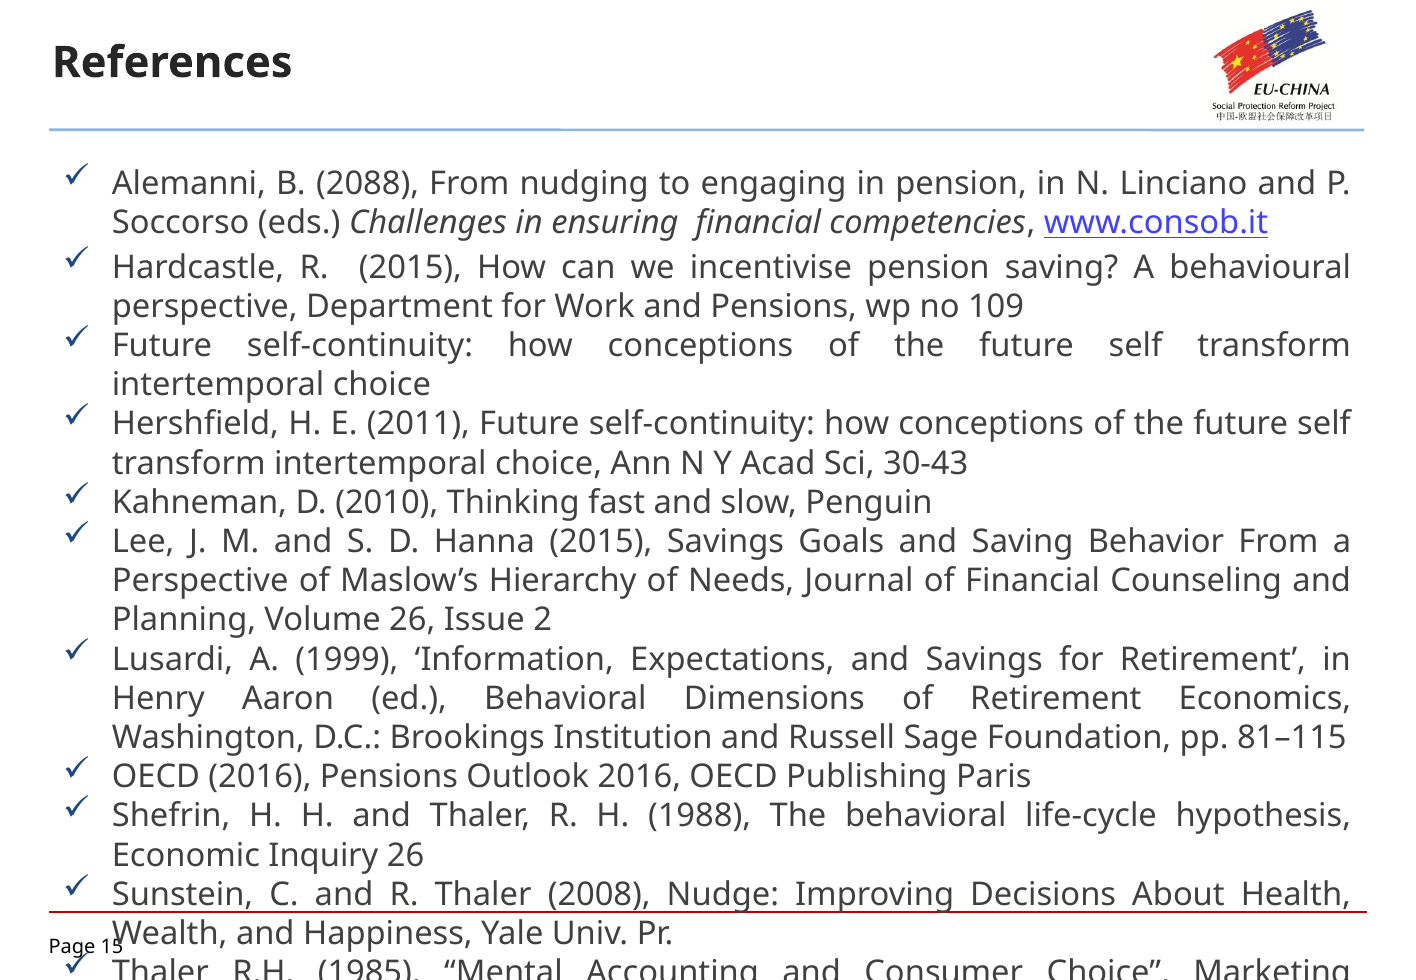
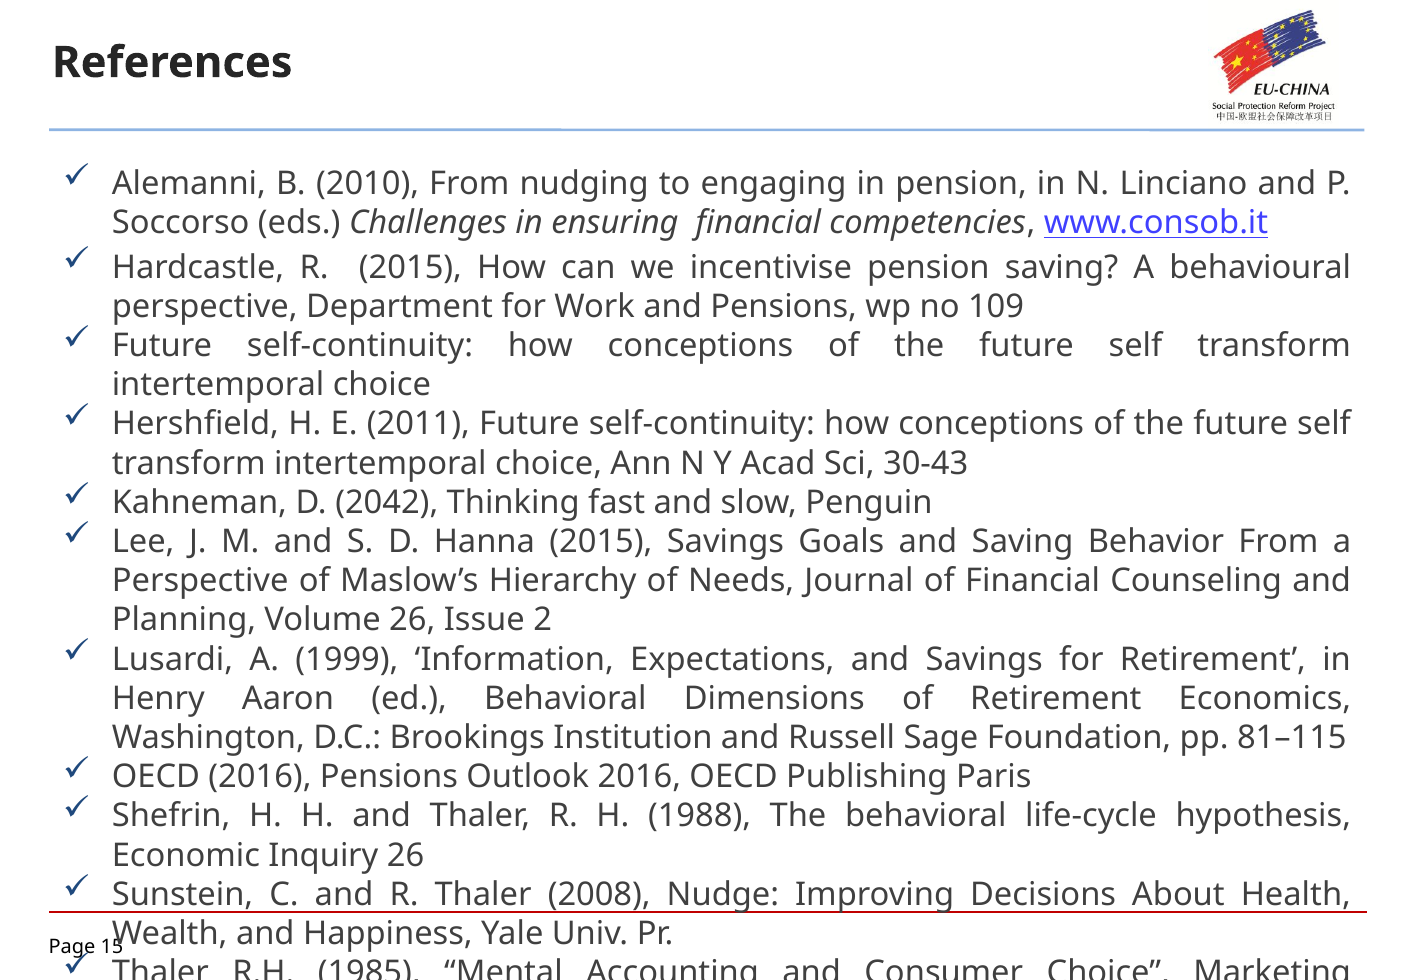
2088: 2088 -> 2010 (368, 184)
2010: 2010 -> 2042 (387, 503)
